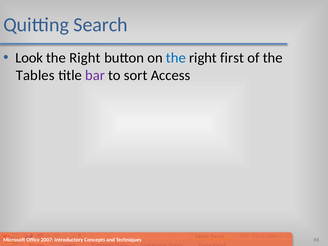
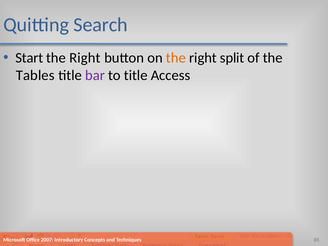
Look: Look -> Start (29, 58)
the colour: blue -> orange (176, 58)
first: first -> split (232, 58)
to sort: sort -> title (136, 75)
